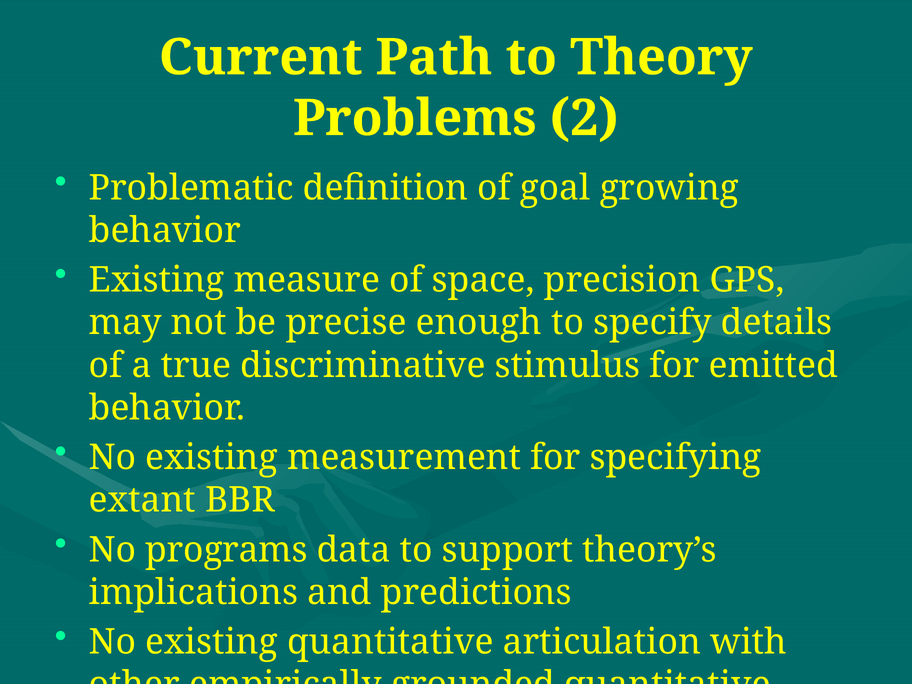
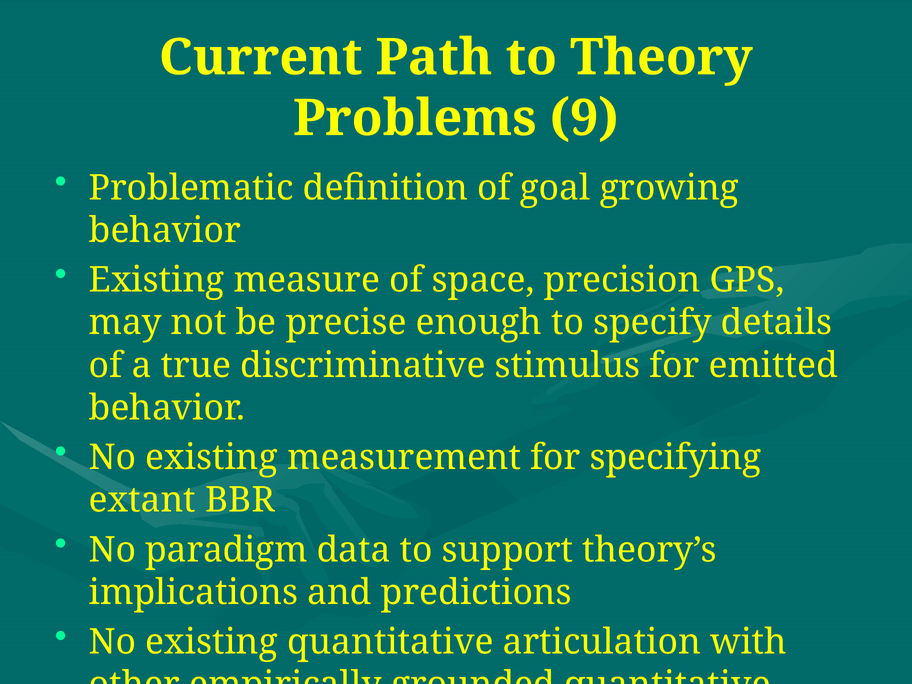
2: 2 -> 9 (584, 118)
programs: programs -> paradigm (227, 550)
